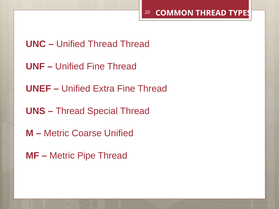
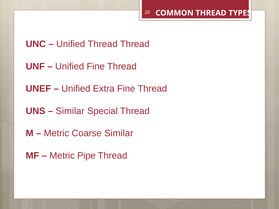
Thread: Thread -> Similar (70, 111)
Coarse Unified: Unified -> Similar (119, 133)
